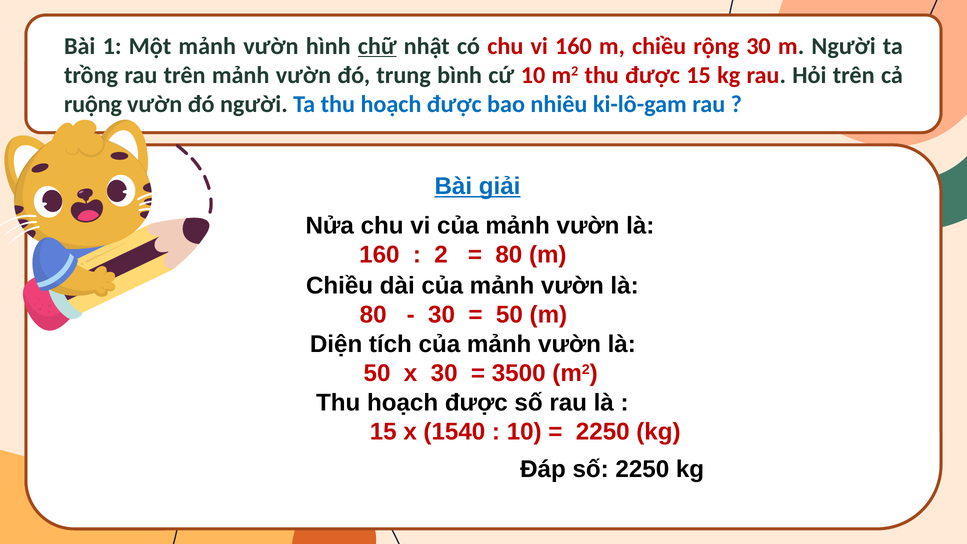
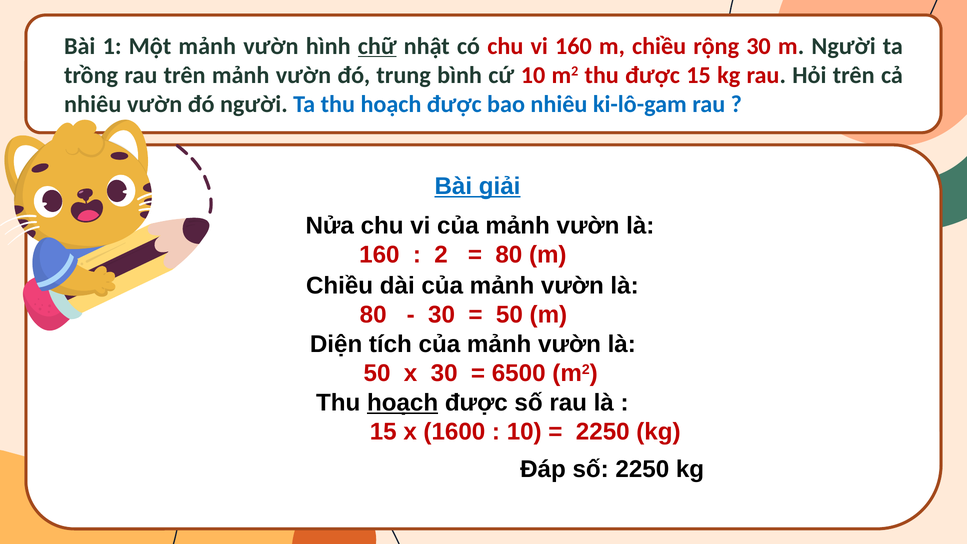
ruộng: ruộng -> nhiêu (93, 104)
3500: 3500 -> 6500 (519, 373)
hoạch underline: none -> present (403, 403)
1540: 1540 -> 1600 (454, 432)
